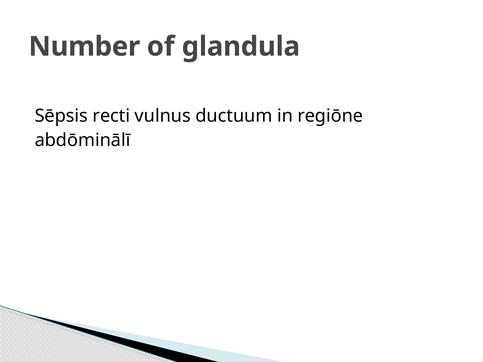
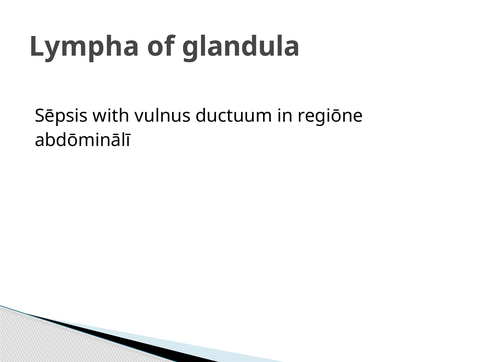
Number: Number -> Lympha (84, 47)
recti: recti -> with (111, 116)
